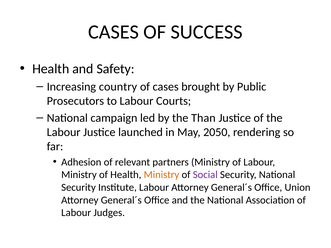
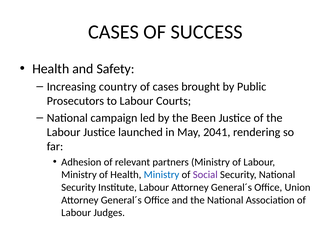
Than: Than -> Been (203, 118)
2050: 2050 -> 2041 (217, 132)
Ministry colour: orange -> blue (161, 175)
